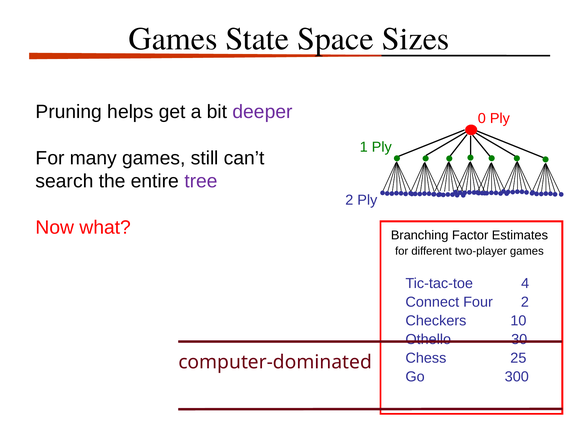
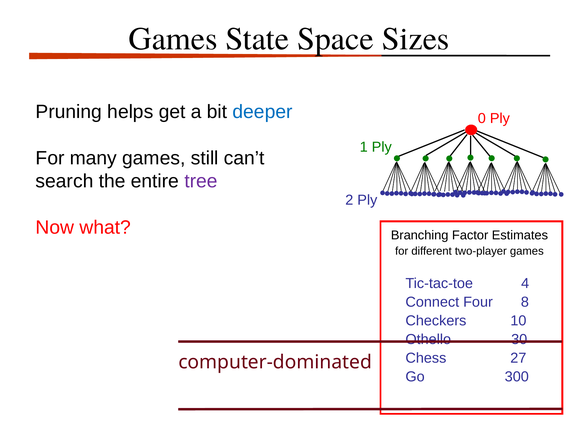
deeper colour: purple -> blue (263, 112)
Four 2: 2 -> 8 (525, 302)
25: 25 -> 27 (518, 359)
